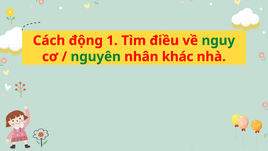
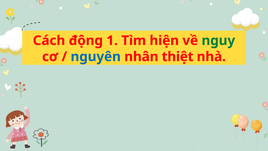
điều: điều -> hiện (164, 41)
nguyên colour: green -> blue (96, 57)
khác: khác -> thiệt (178, 57)
